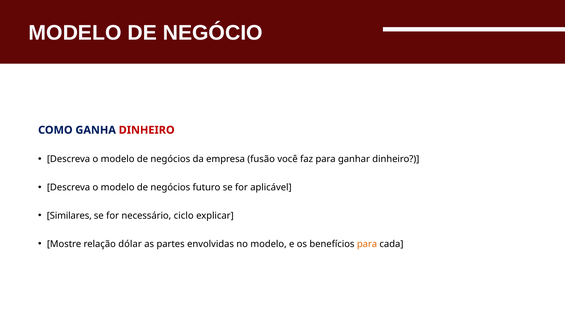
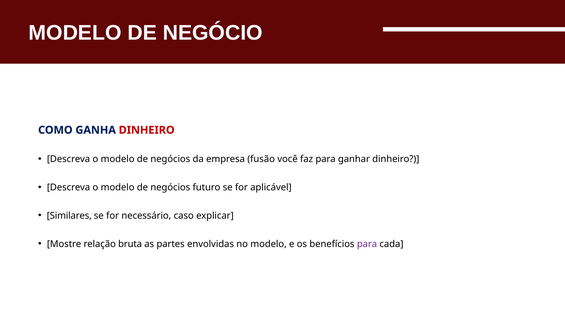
ciclo: ciclo -> caso (184, 216)
dólar: dólar -> bruta (130, 244)
para colour: orange -> purple (367, 244)
